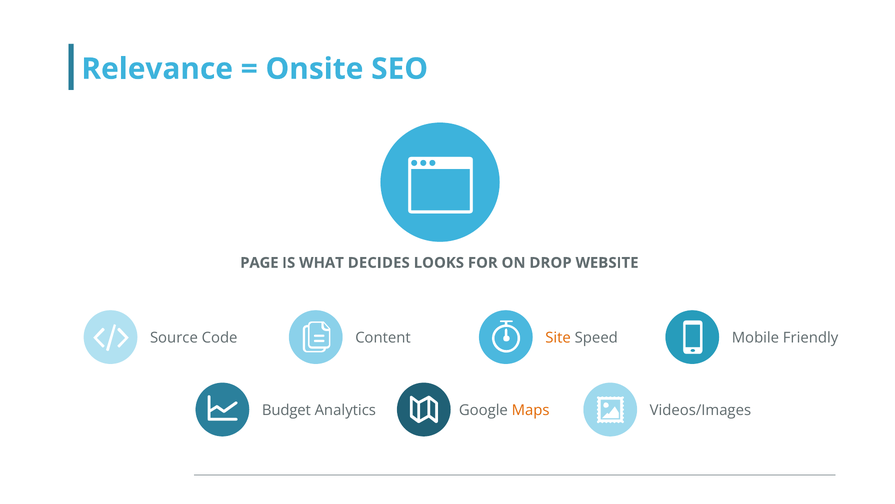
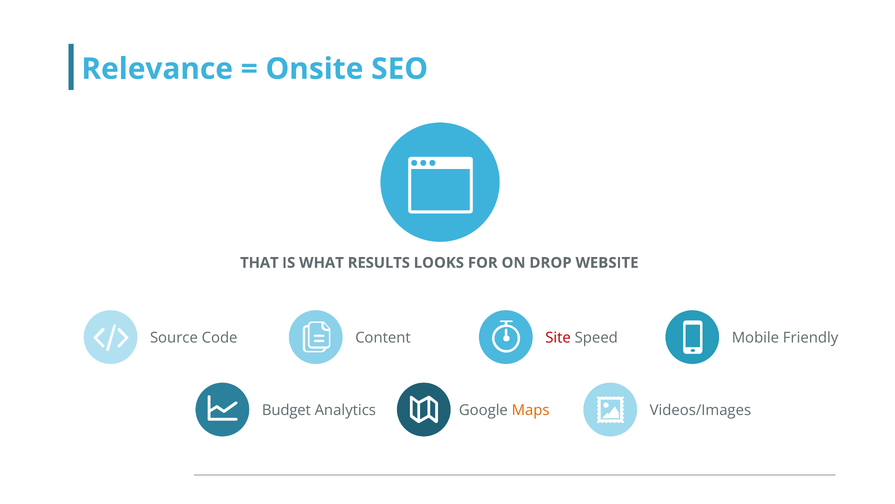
PAGE: PAGE -> THAT (259, 263)
DECIDES: DECIDES -> RESULTS (379, 263)
Site colour: orange -> red (558, 338)
